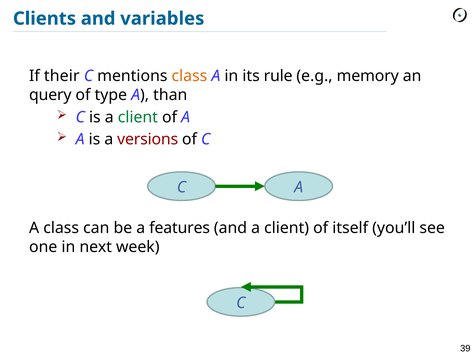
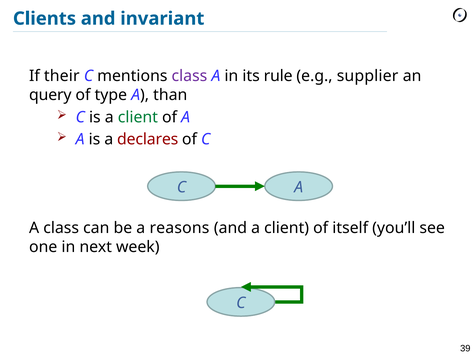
variables: variables -> invariant (162, 19)
class colour: orange -> purple (189, 76)
memory: memory -> supplier (368, 76)
versions: versions -> declares (148, 139)
features: features -> reasons (179, 228)
